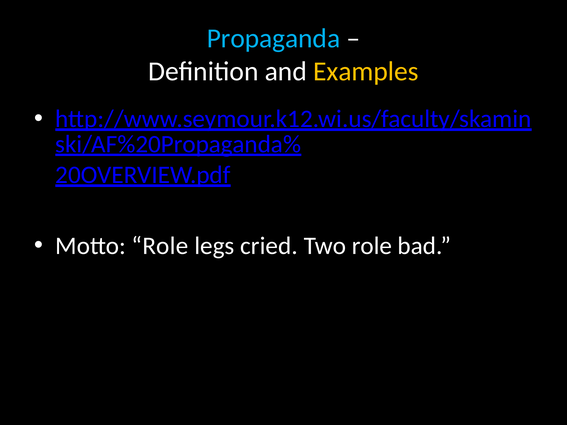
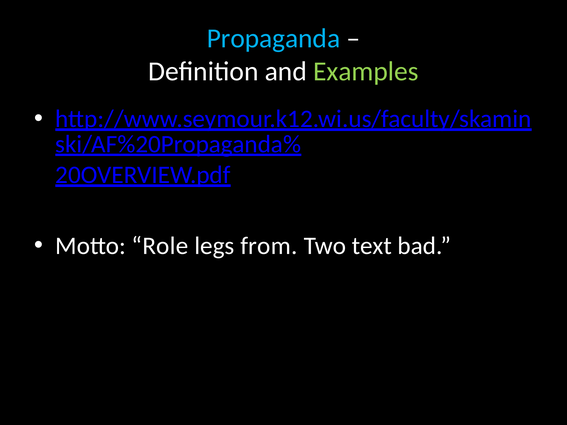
Examples colour: yellow -> light green (366, 71)
cried: cried -> from (269, 246)
Two role: role -> text (372, 246)
